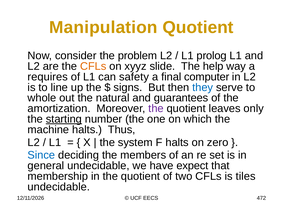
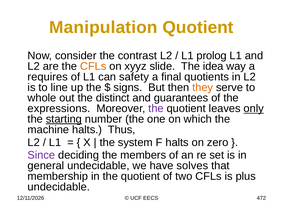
problem: problem -> contrast (137, 56)
help: help -> idea (213, 66)
computer: computer -> quotients (207, 77)
they colour: blue -> orange (203, 87)
natural: natural -> distinct (113, 98)
amortization: amortization -> expressions (59, 109)
only underline: none -> present (254, 109)
Since colour: blue -> purple (41, 155)
expect: expect -> solves (192, 166)
tiles: tiles -> plus (246, 176)
